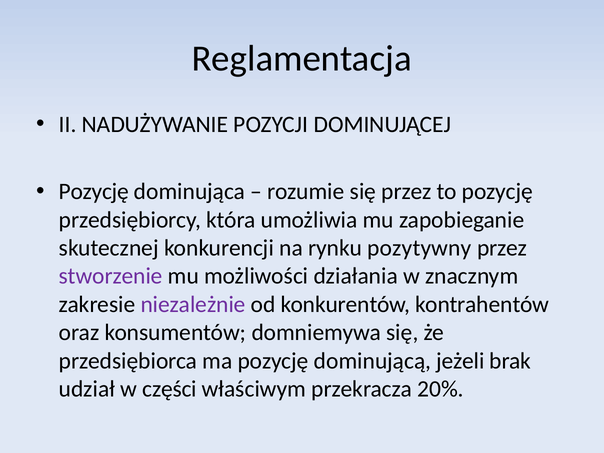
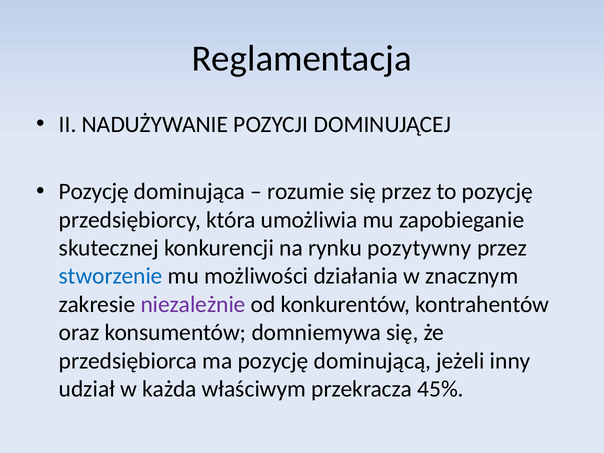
stworzenie colour: purple -> blue (111, 276)
brak: brak -> inny (510, 361)
części: części -> każda (170, 389)
20%: 20% -> 45% (440, 389)
